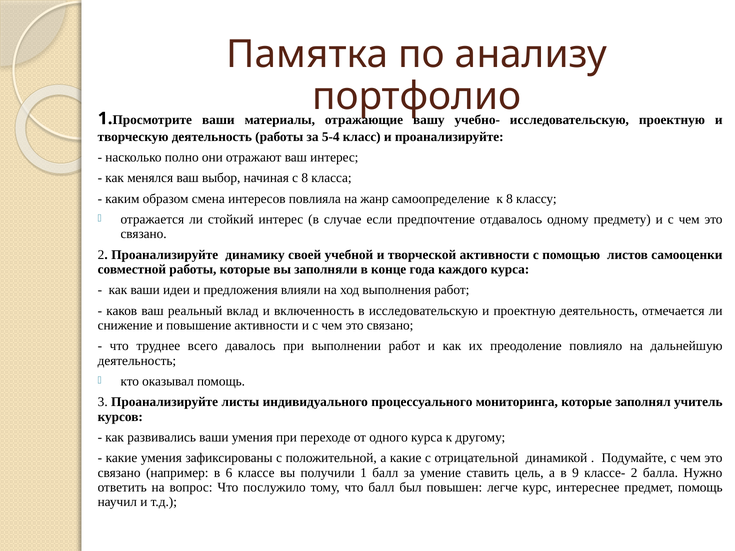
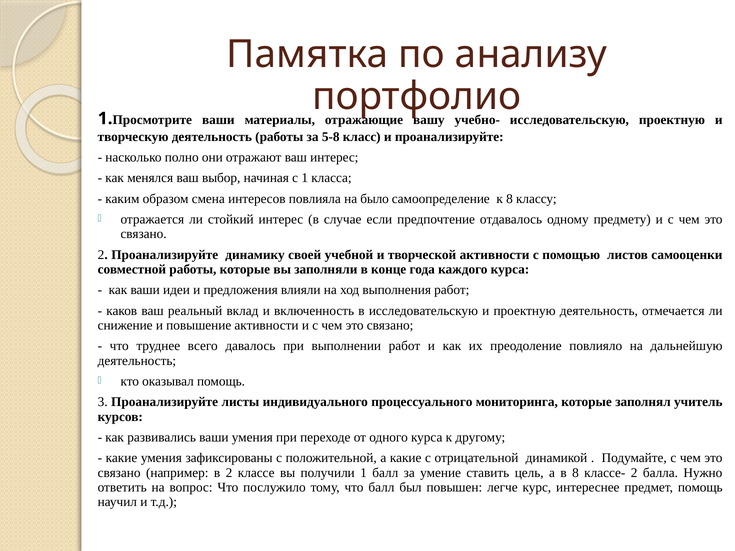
5-4: 5-4 -> 5-8 (331, 137)
с 8: 8 -> 1 (305, 178)
жанр: жанр -> было (375, 199)
в 6: 6 -> 2 (229, 473)
в 9: 9 -> 8 (575, 473)
